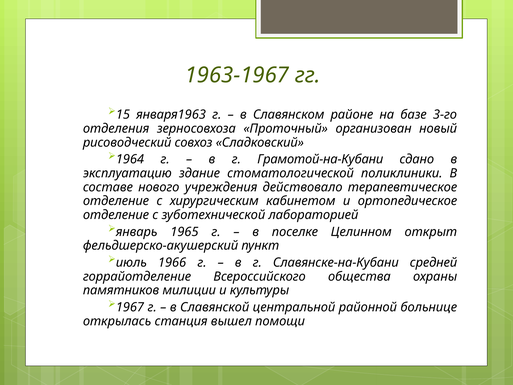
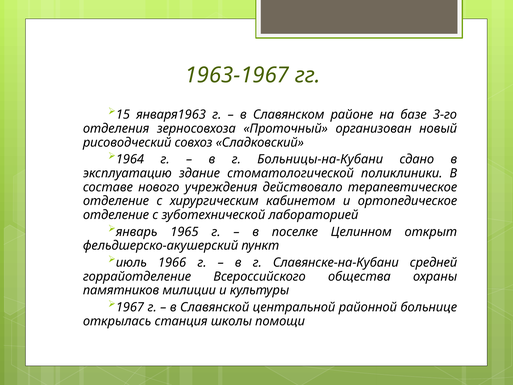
Грамотой-на-Кубани: Грамотой-на-Кубани -> Больницы-на-Кубани (320, 159)
вышел: вышел -> школы (231, 321)
